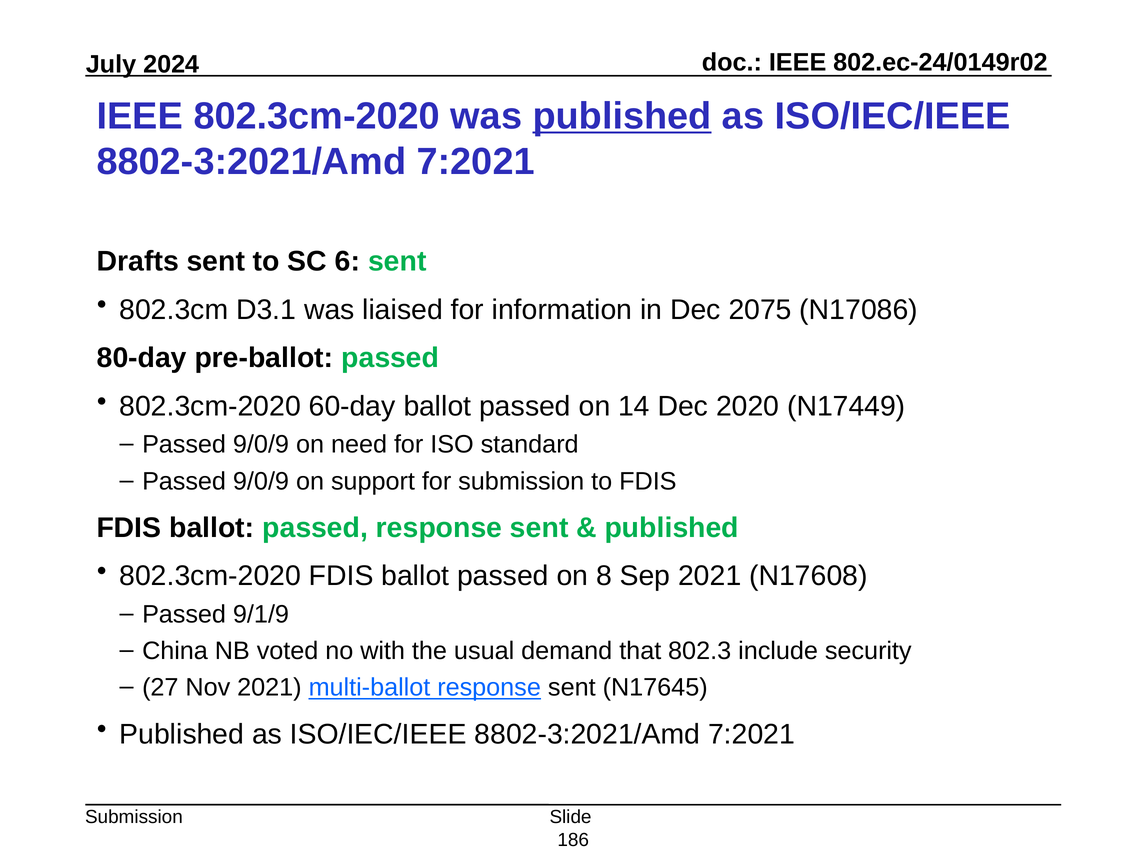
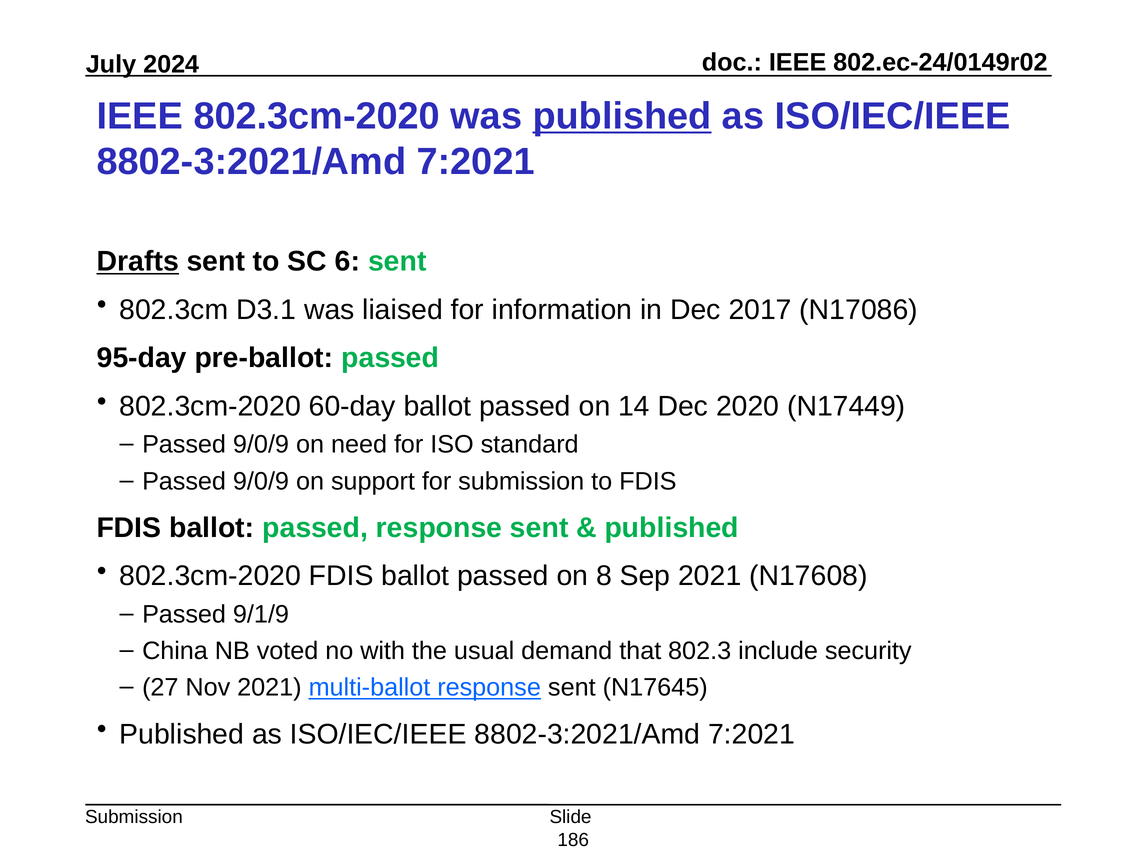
Drafts underline: none -> present (138, 262)
2075: 2075 -> 2017 (760, 310)
80-day: 80-day -> 95-day (142, 358)
